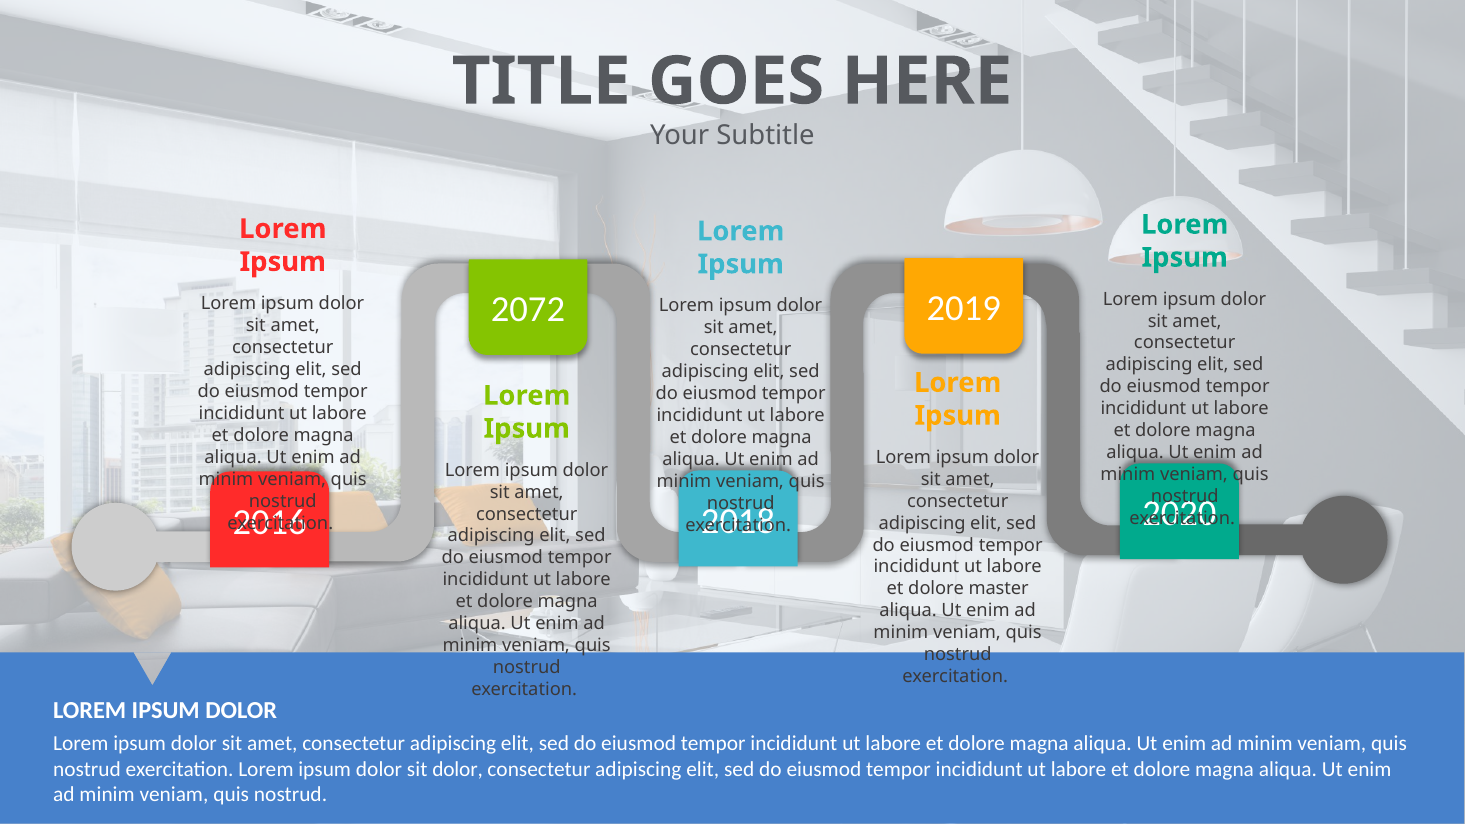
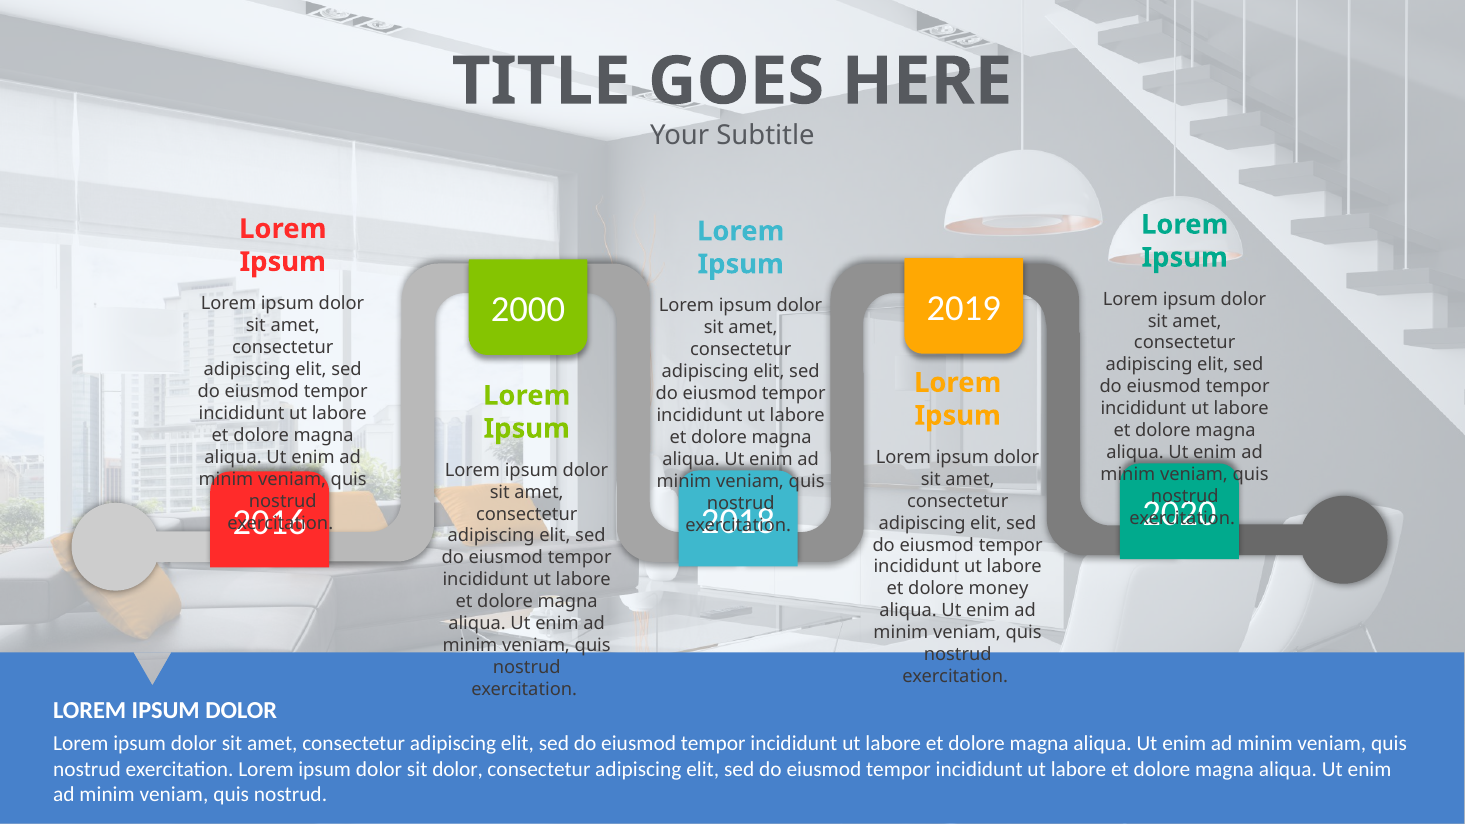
2072: 2072 -> 2000 (528, 310)
master: master -> money (999, 589)
